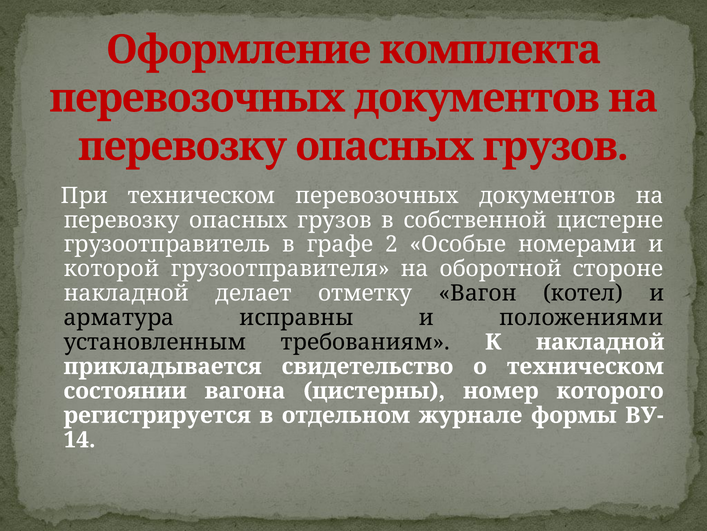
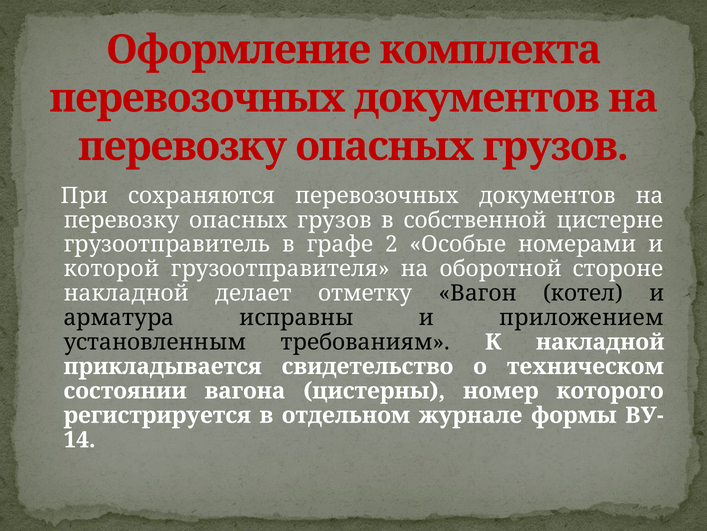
При техническом: техническом -> сохраняются (202, 195)
положениями: положениями -> приложением (581, 317)
